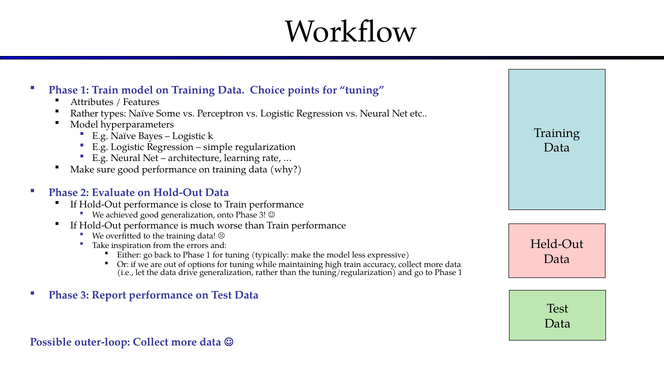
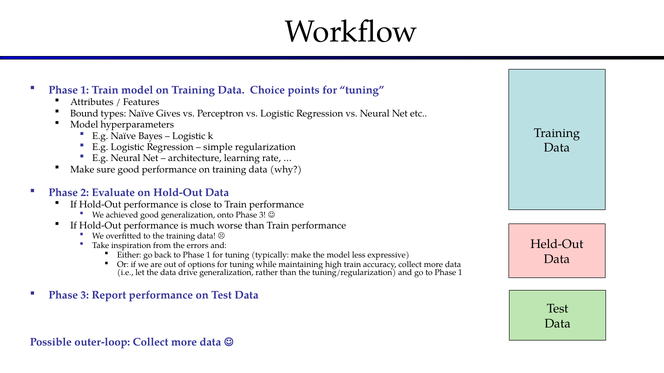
Rather: Rather -> Bound (84, 114)
Some: Some -> Gives (168, 114)
